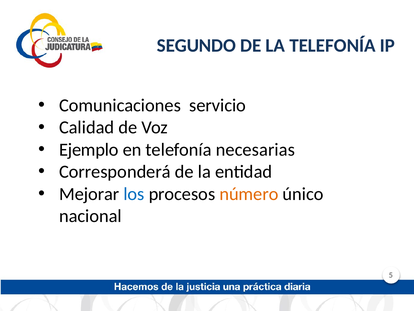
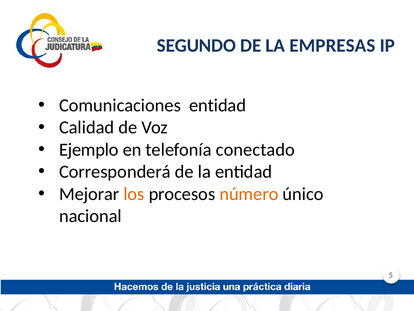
LA TELEFONÍA: TELEFONÍA -> EMPRESAS (332, 45)
Comunicaciones servicio: servicio -> entidad (218, 105)
necesarias: necesarias -> conectado (255, 149)
los colour: blue -> orange (134, 194)
